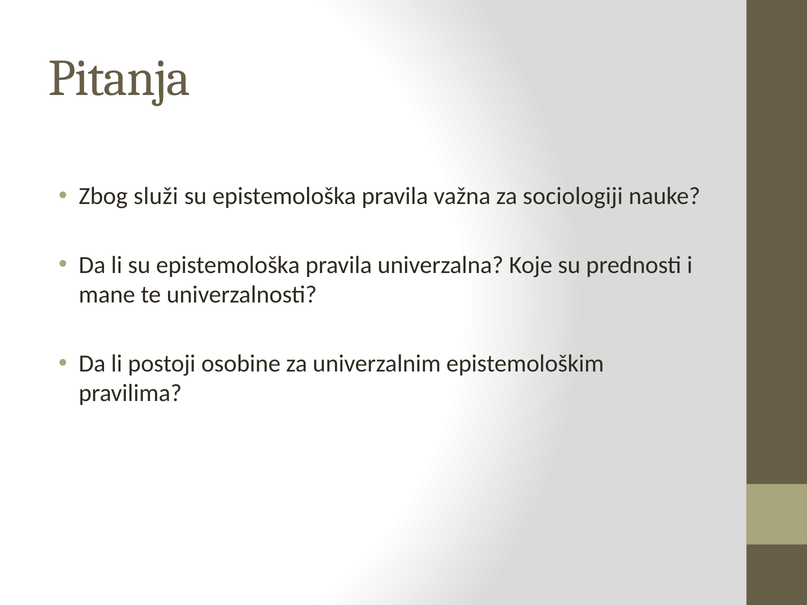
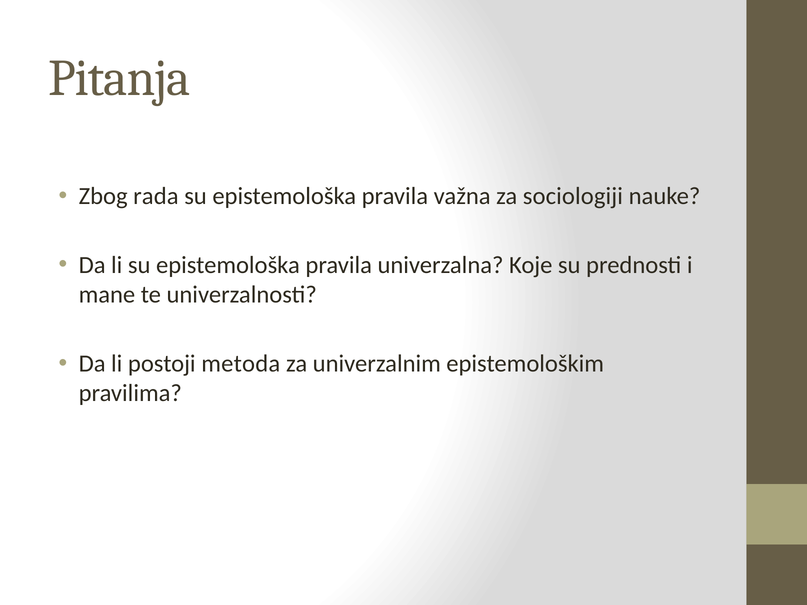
služi: služi -> rada (156, 196)
osobine: osobine -> metoda (241, 364)
